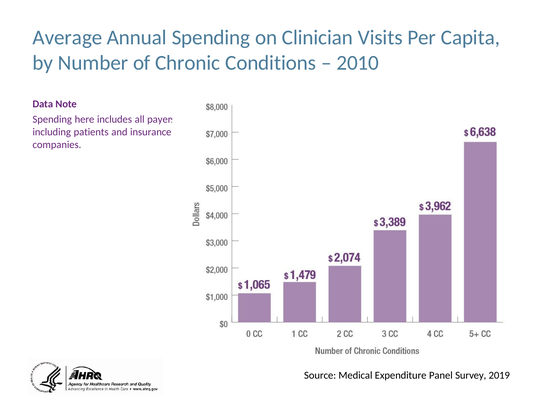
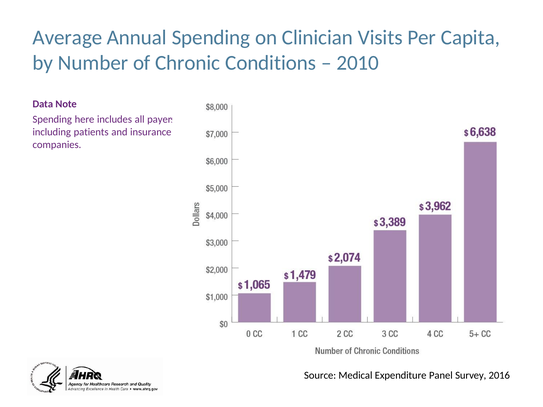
2019: 2019 -> 2016 (499, 376)
